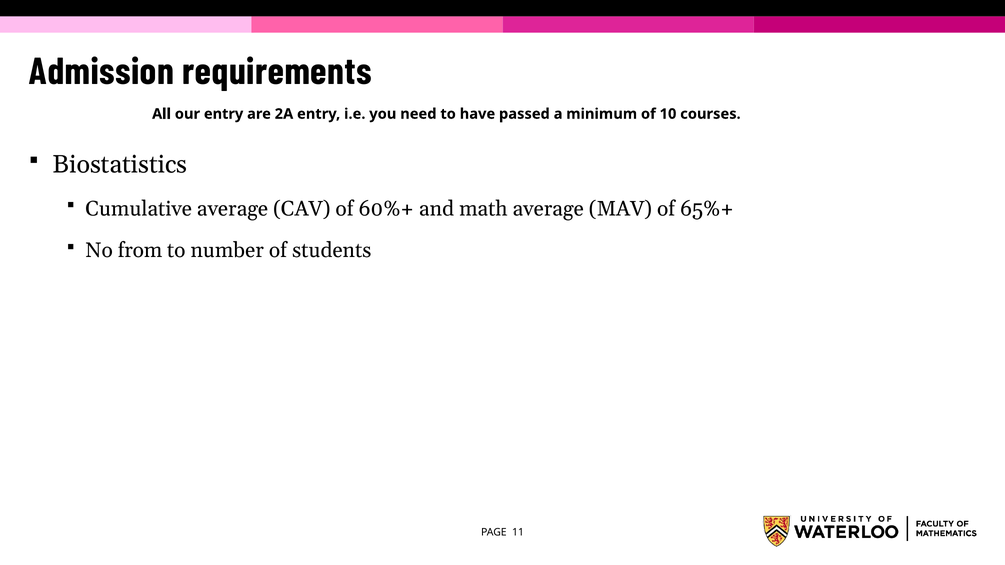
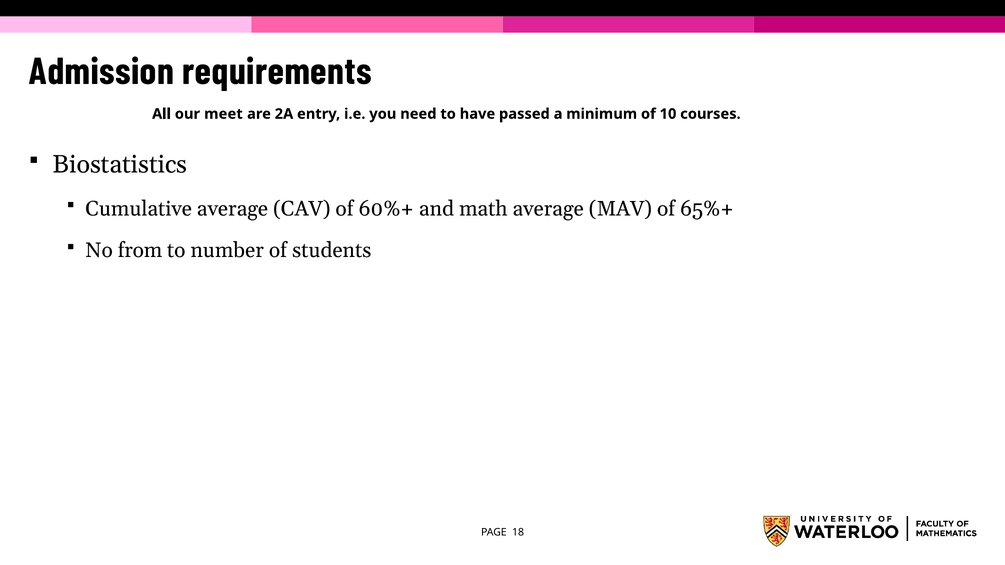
our entry: entry -> meet (223, 114)
11: 11 -> 18 (518, 532)
